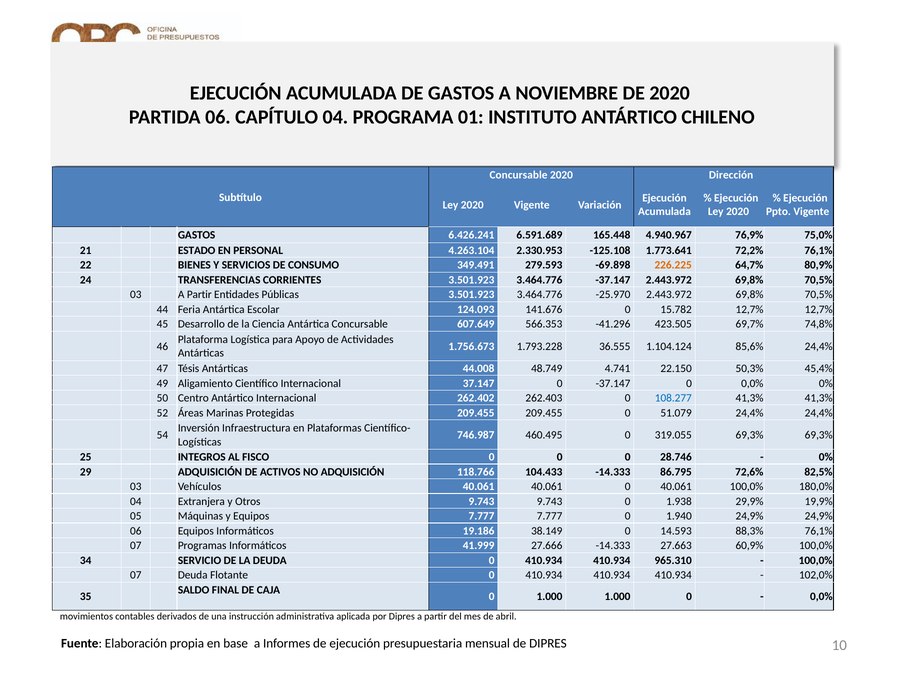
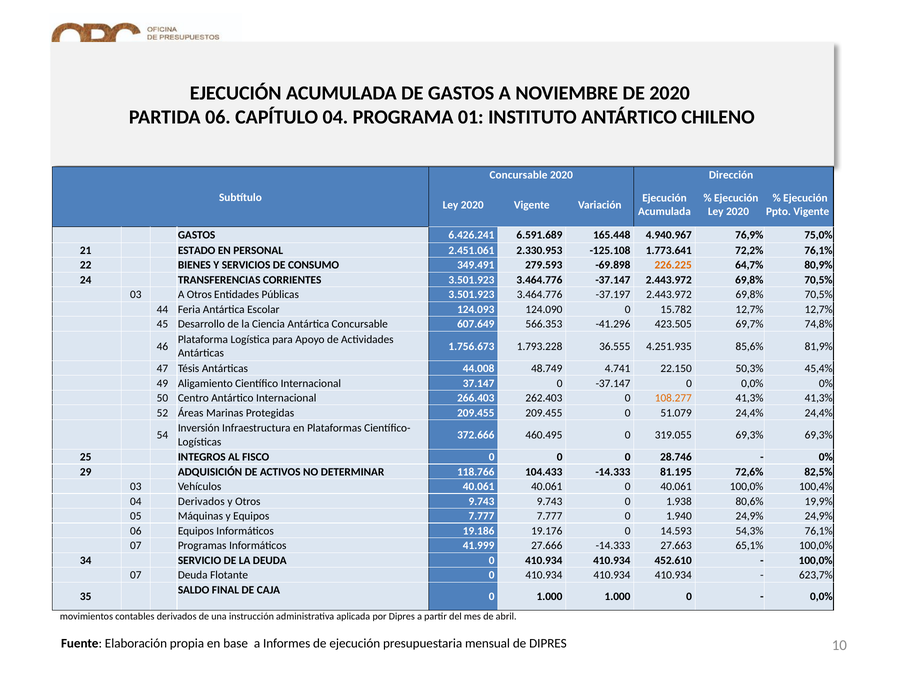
4.263.104: 4.263.104 -> 2.451.061 (471, 250)
03 A Partir: Partir -> Otros (199, 295)
-25.970: -25.970 -> -37.197 (613, 295)
141.676: 141.676 -> 124.090 (544, 309)
1.104.124: 1.104.124 -> 4.251.935 (669, 346)
85,6% 24,4%: 24,4% -> 81,9% (819, 346)
262.402: 262.402 -> 266.403 (476, 398)
108.277 colour: blue -> orange (673, 398)
746.987: 746.987 -> 372.666 (476, 435)
NO ADQUISICIÓN: ADQUISICIÓN -> DETERMINAR (353, 472)
86.795: 86.795 -> 81.195 (676, 472)
180,0%: 180,0% -> 100,4% (816, 486)
04 Extranjera: Extranjera -> Derivados (201, 501)
29,9%: 29,9% -> 80,6% (750, 501)
38.149: 38.149 -> 19.176 (547, 531)
88,3%: 88,3% -> 54,3% (750, 531)
60,9%: 60,9% -> 65,1% (750, 545)
965.310: 965.310 -> 452.610 (673, 560)
102,0%: 102,0% -> 623,7% (816, 575)
